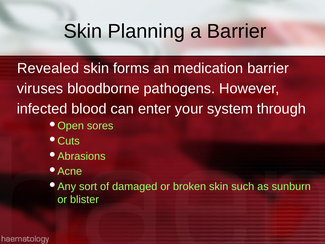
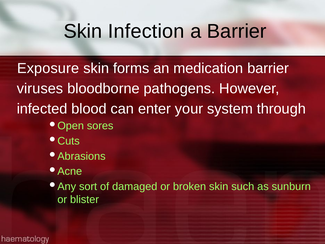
Planning: Planning -> Infection (146, 31)
Revealed: Revealed -> Exposure (48, 68)
